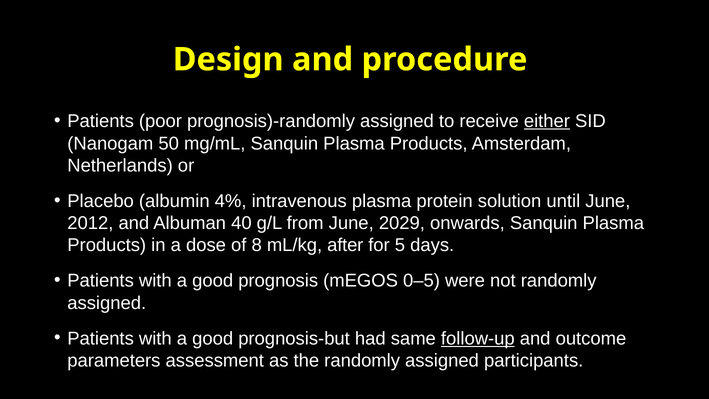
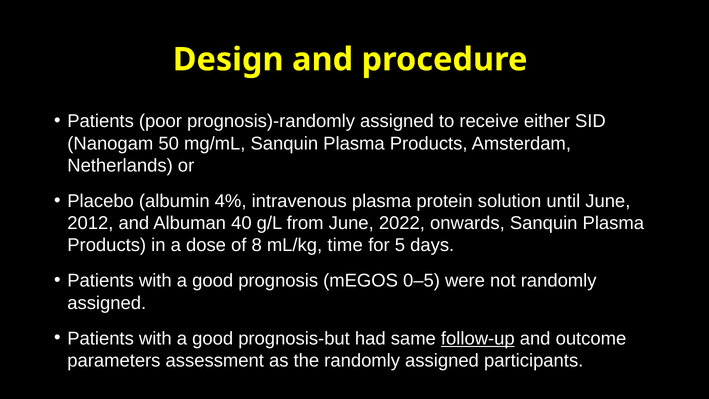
either underline: present -> none (547, 121)
2029: 2029 -> 2022 (402, 223)
after: after -> time (345, 245)
